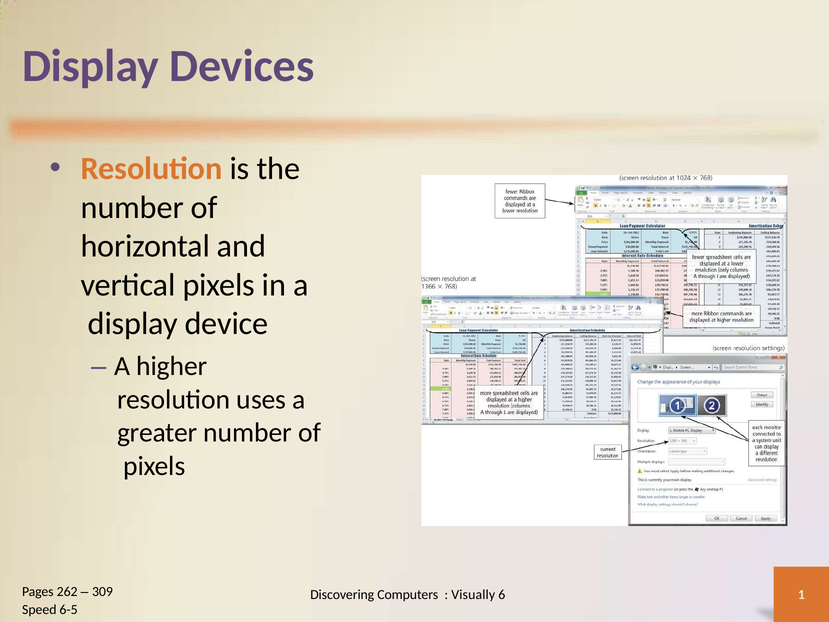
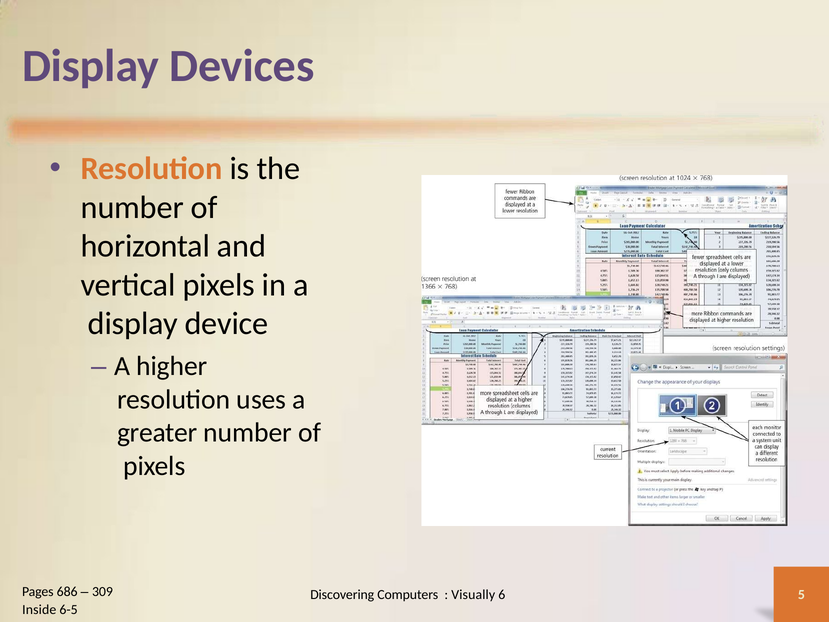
262: 262 -> 686 (67, 591)
1: 1 -> 5 (801, 594)
Speed: Speed -> Inside (39, 610)
